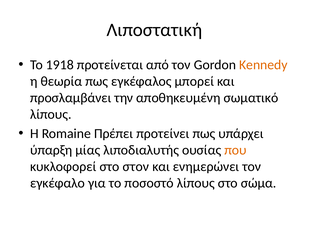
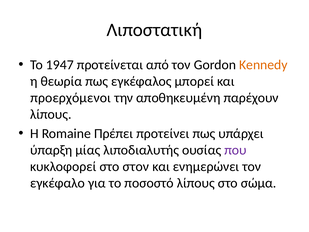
1918: 1918 -> 1947 (60, 65)
προσλαμβάνει: προσλαμβάνει -> προερχόμενοι (71, 98)
σωματικό: σωματικό -> παρέχουν (251, 98)
που colour: orange -> purple (235, 150)
